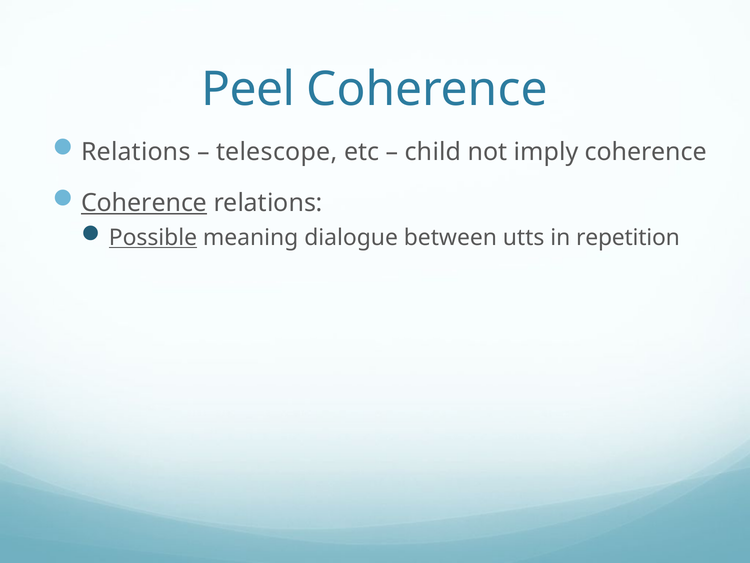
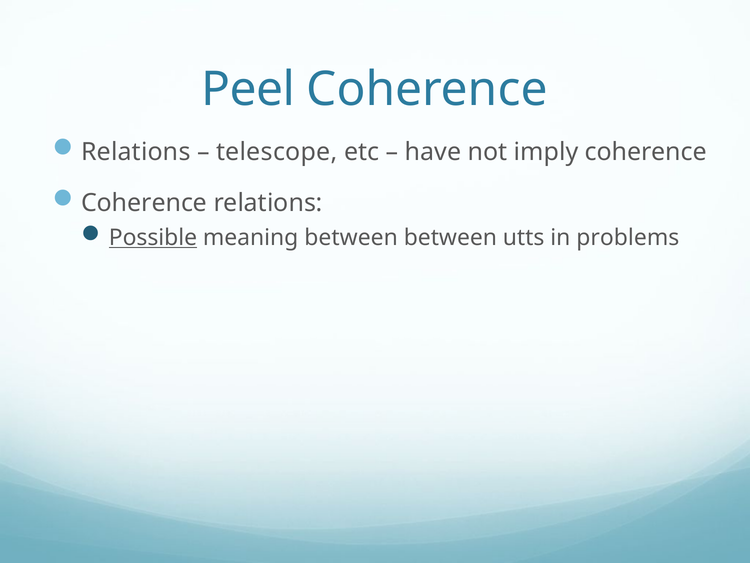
child: child -> have (433, 152)
Coherence underline: present -> none (144, 203)
meaning dialogue: dialogue -> between (351, 237)
repetition: repetition -> problems (628, 237)
